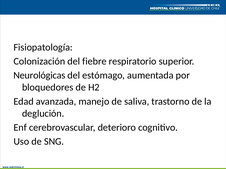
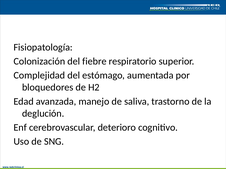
Neurológicas: Neurológicas -> Complejidad (39, 76)
